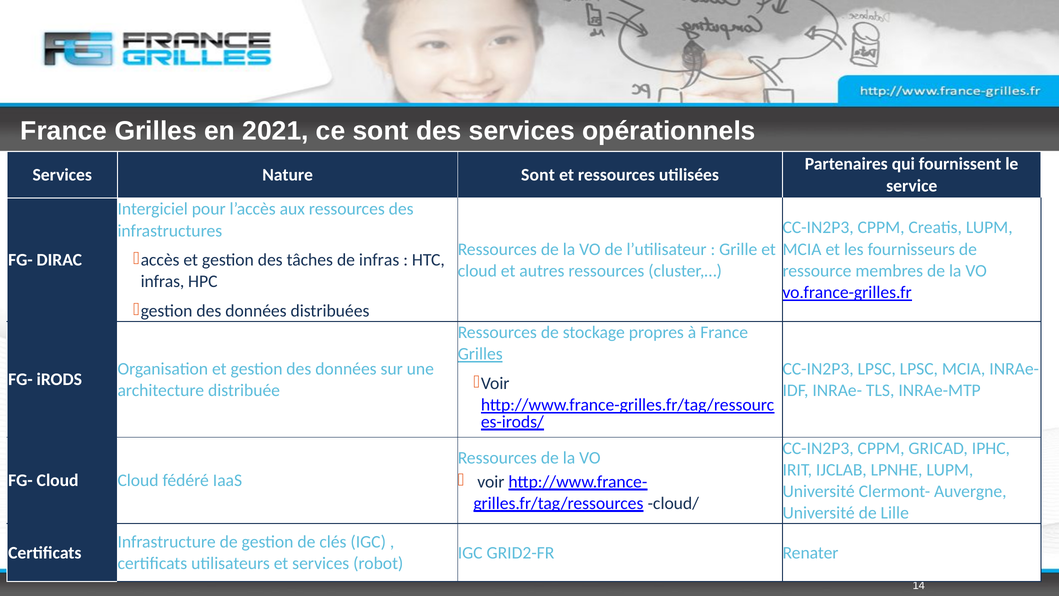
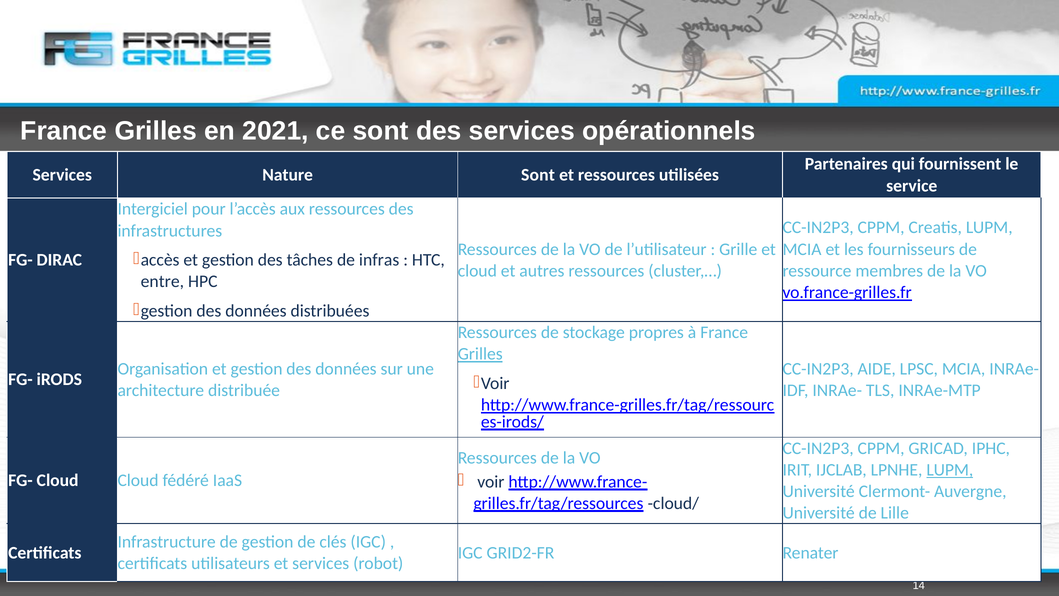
infras: infras -> entre (162, 281)
CC-IN2P3 LPSC: LPSC -> AIDE (877, 369)
LUPM underline: none -> present (950, 470)
